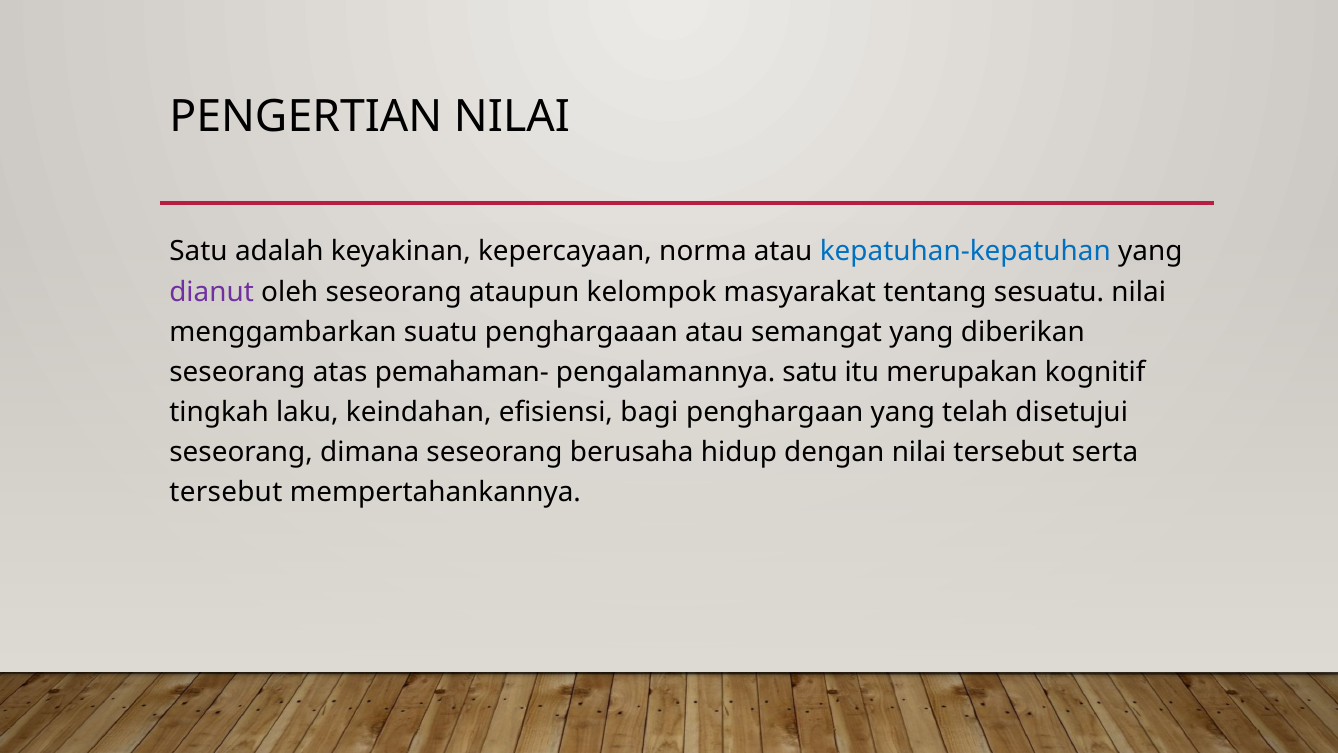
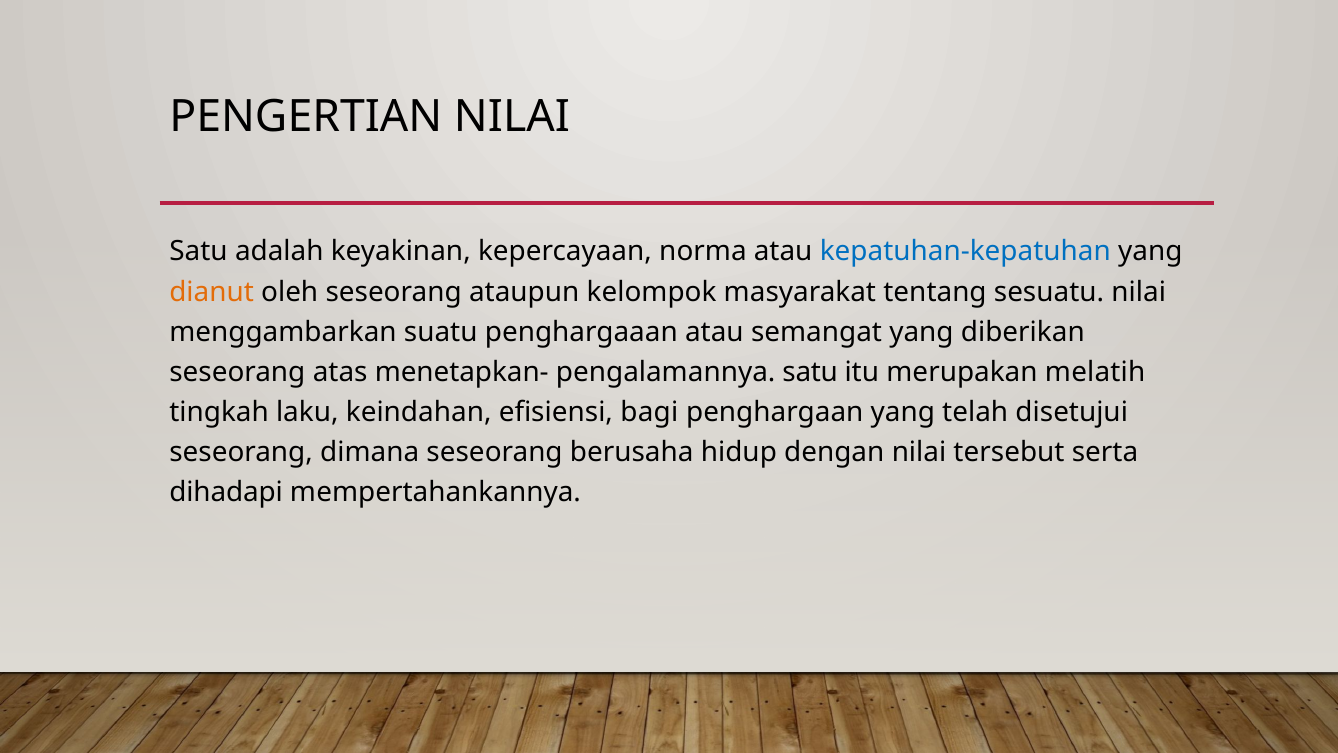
dianut colour: purple -> orange (212, 292)
pemahaman-: pemahaman- -> menetapkan- (462, 372)
kognitif: kognitif -> melatih (1095, 372)
tersebut: tersebut -> dihadapi (226, 492)
